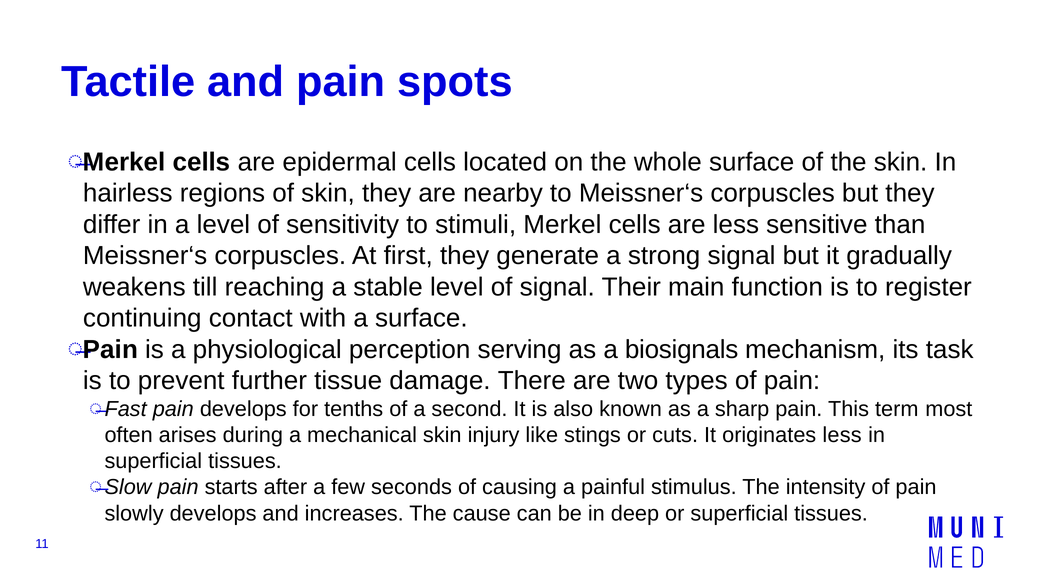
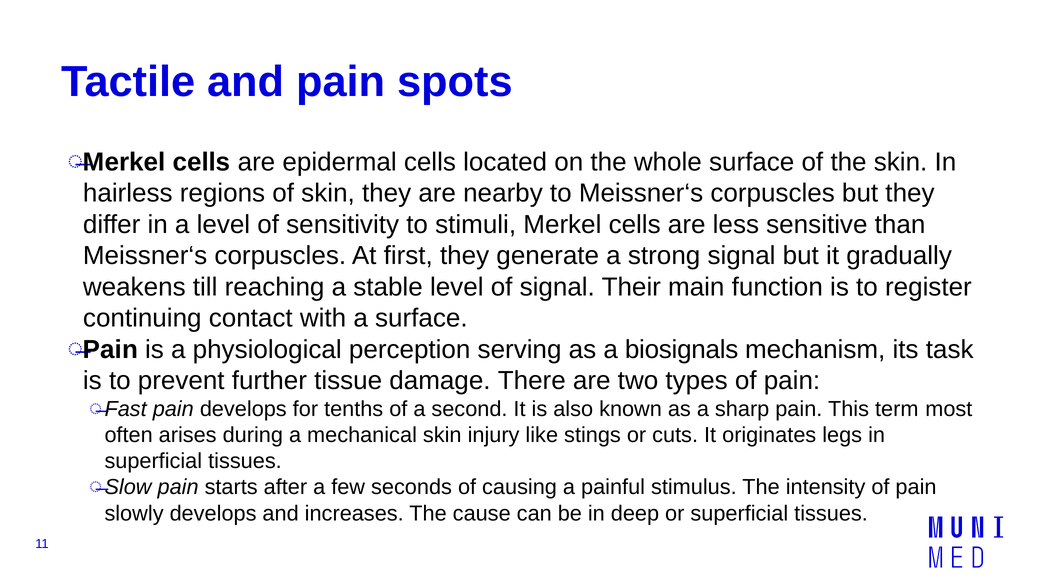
originates less: less -> legs (842, 435)
